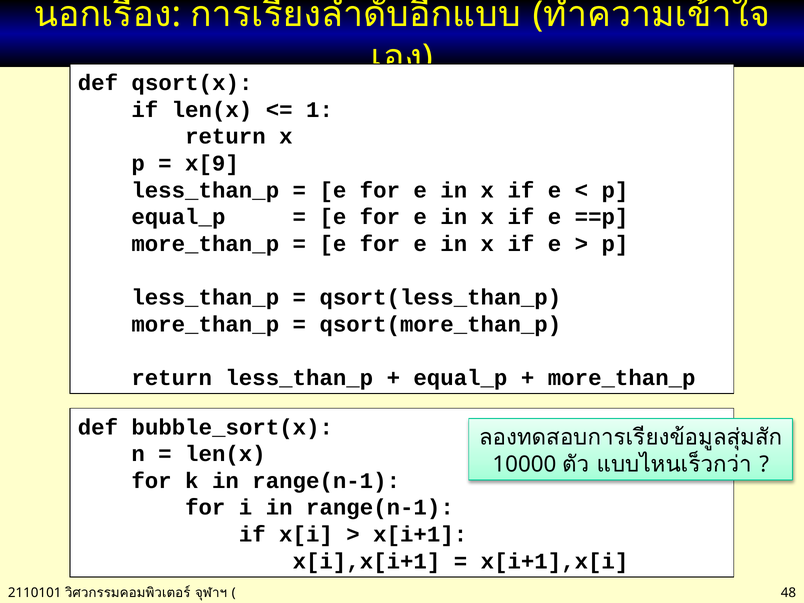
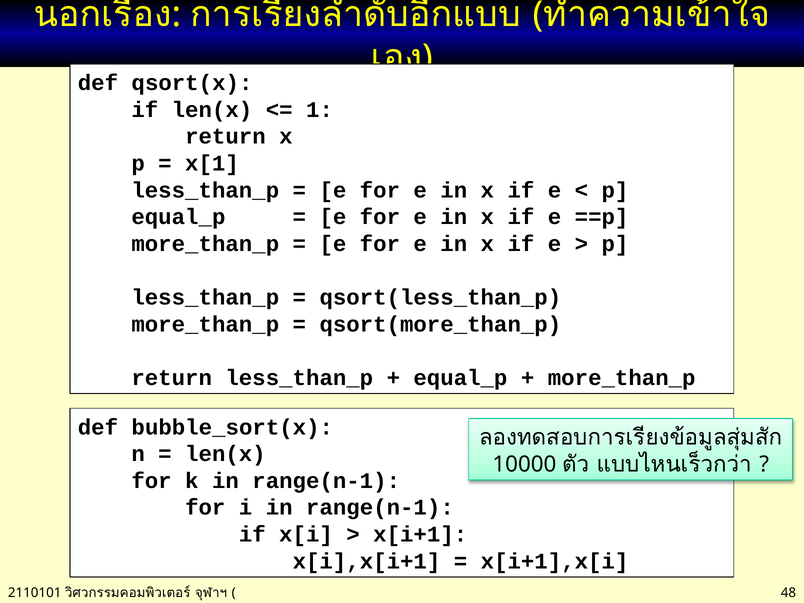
x[9: x[9 -> x[1 (212, 163)
